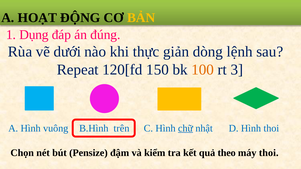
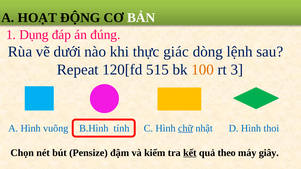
BẢN colour: yellow -> white (141, 18)
giản: giản -> giác (176, 52)
150: 150 -> 515 (158, 70)
trên: trên -> tính (121, 129)
kết underline: none -> present (190, 153)
máy thoi: thoi -> giây (269, 153)
